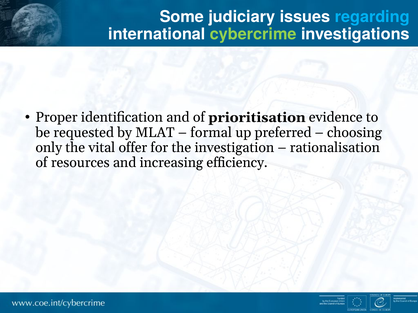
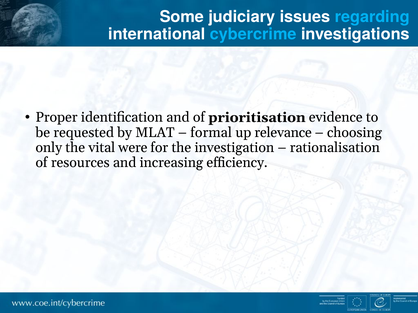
cybercrime colour: light green -> light blue (253, 34)
preferred: preferred -> relevance (283, 133)
offer: offer -> were (133, 148)
